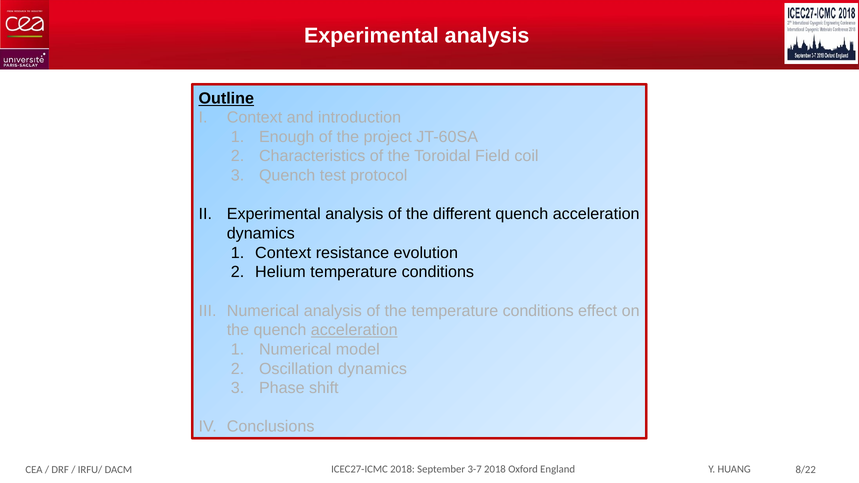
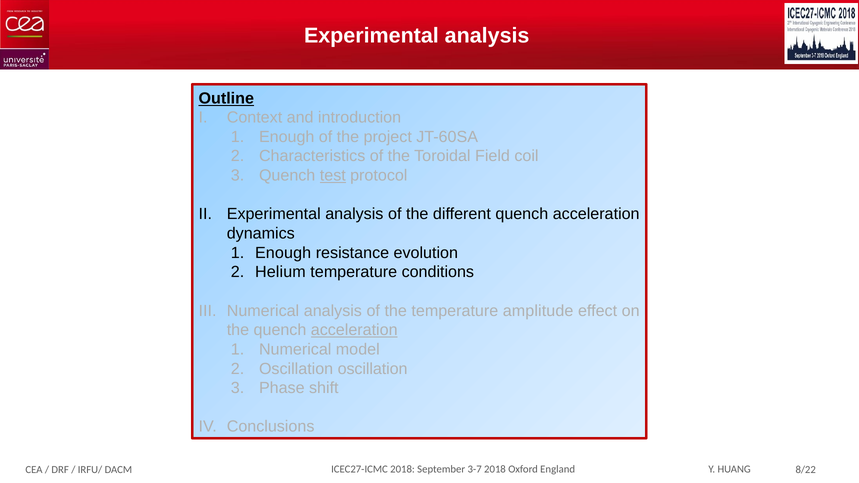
test underline: none -> present (333, 176)
Context: Context -> Enough (283, 253)
the temperature conditions: conditions -> amplitude (538, 311)
Oscillation dynamics: dynamics -> oscillation (373, 369)
